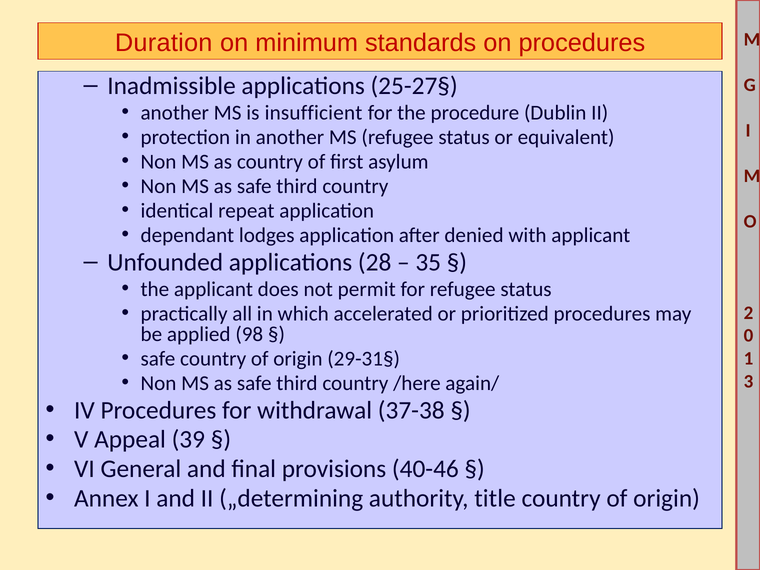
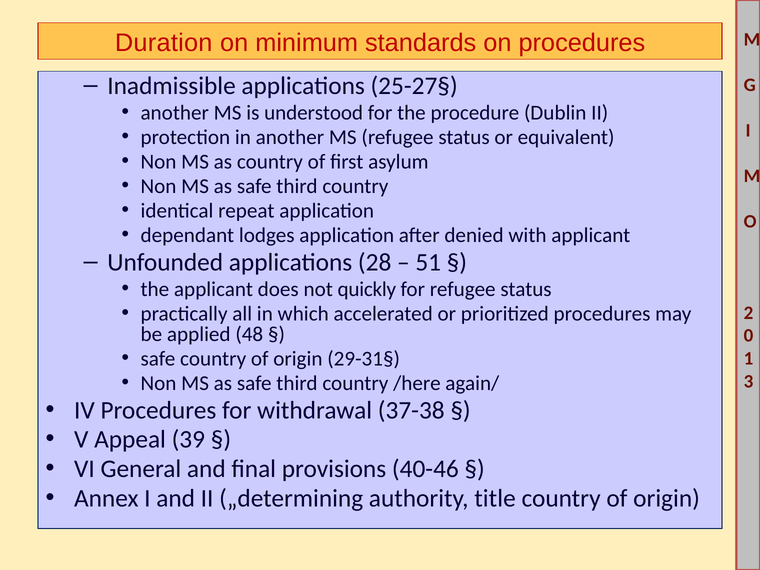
insufficient: insufficient -> understood (314, 113)
35: 35 -> 51 (428, 263)
permit: permit -> quickly (367, 289)
98: 98 -> 48 (249, 334)
